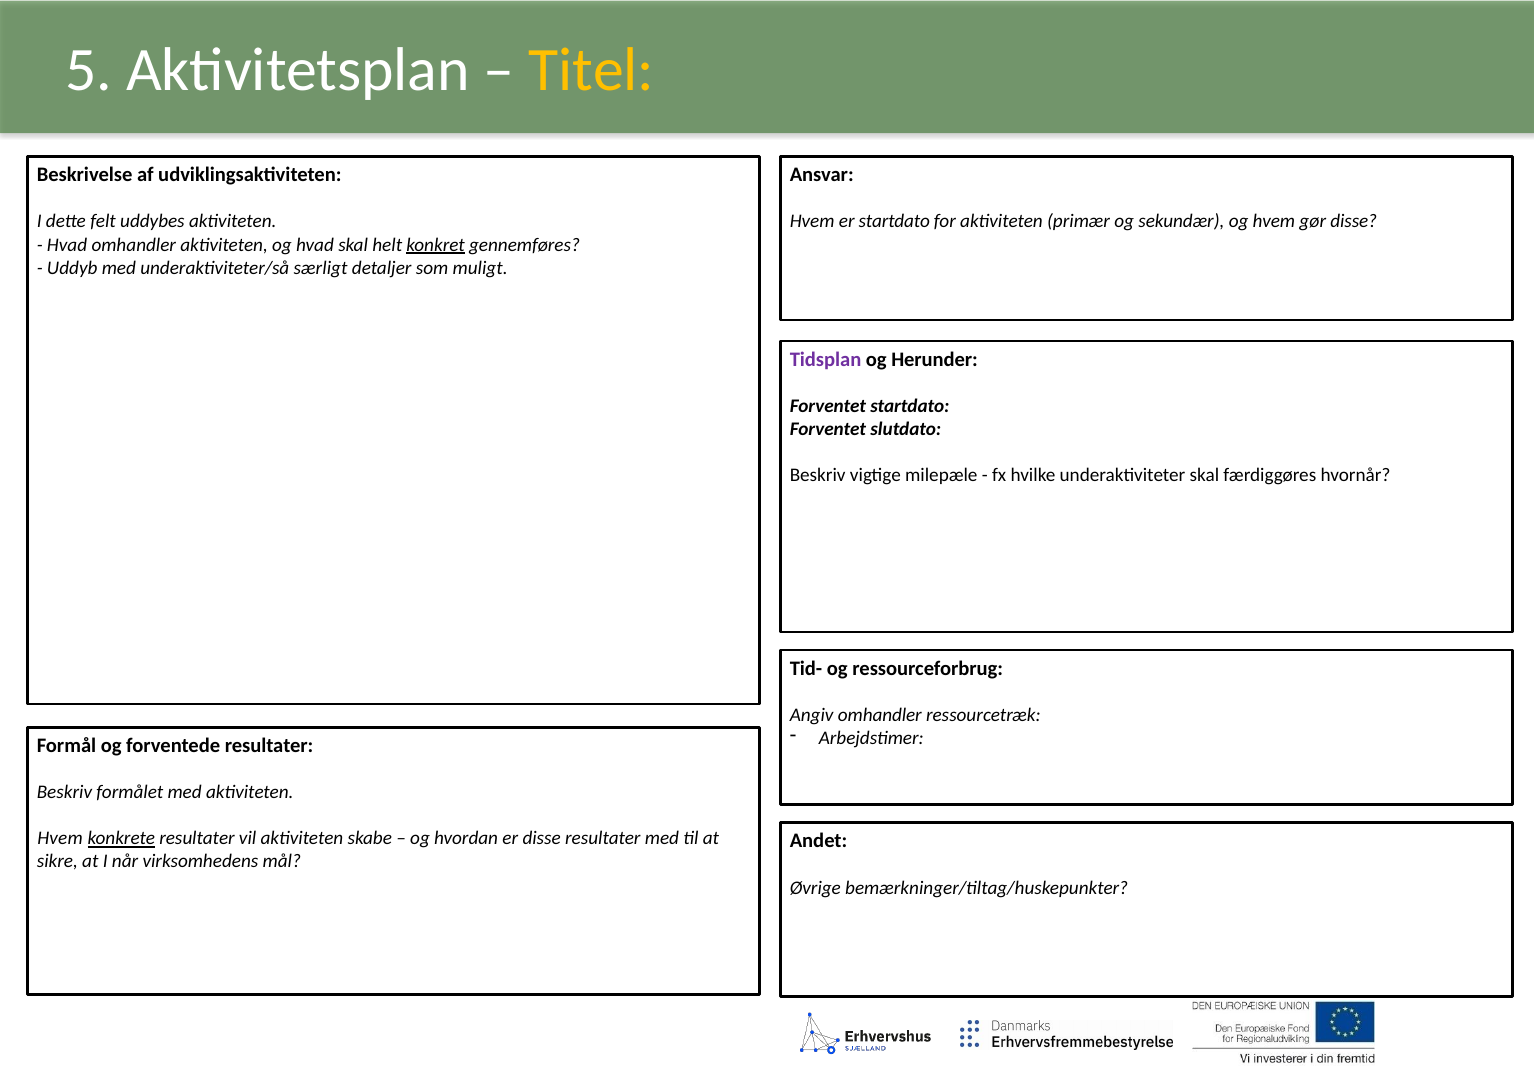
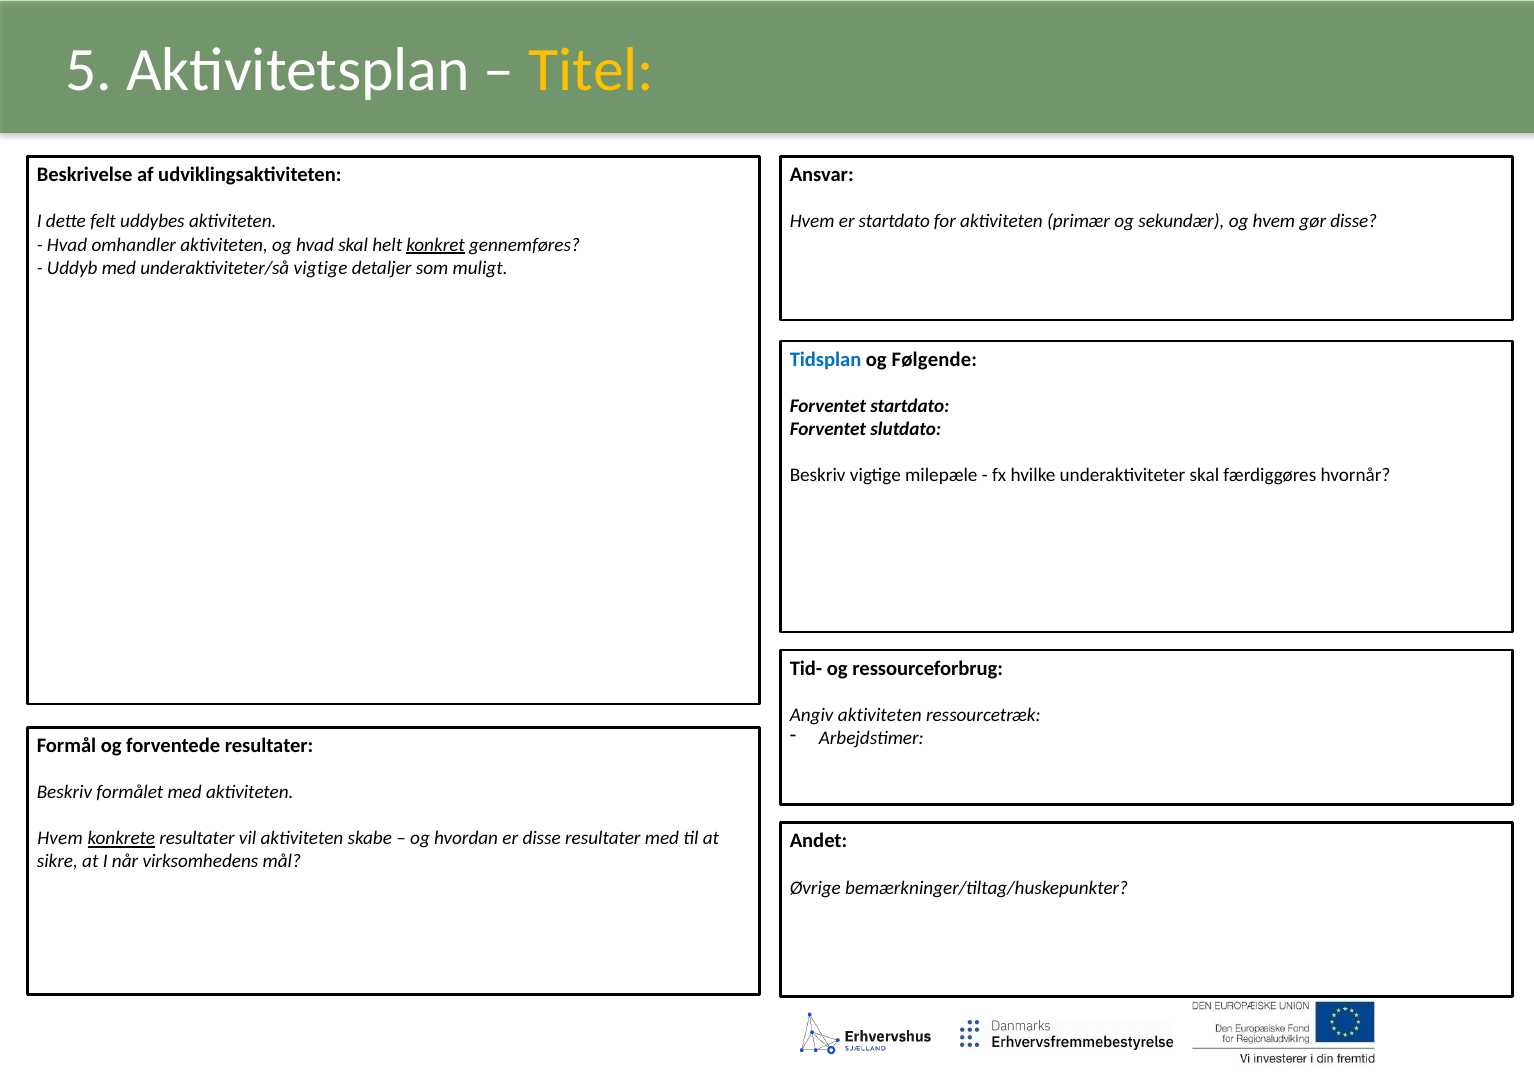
underaktiviteter/så særligt: særligt -> vigtige (321, 268)
Tidsplan colour: purple -> blue (826, 360)
Herunder: Herunder -> Følgende (934, 360)
Angiv omhandler: omhandler -> aktiviteten (880, 716)
